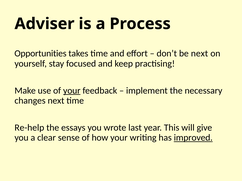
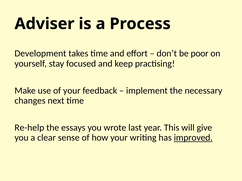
Opportunities: Opportunities -> Development (40, 54)
be next: next -> poor (200, 54)
your underline: present -> none (72, 91)
